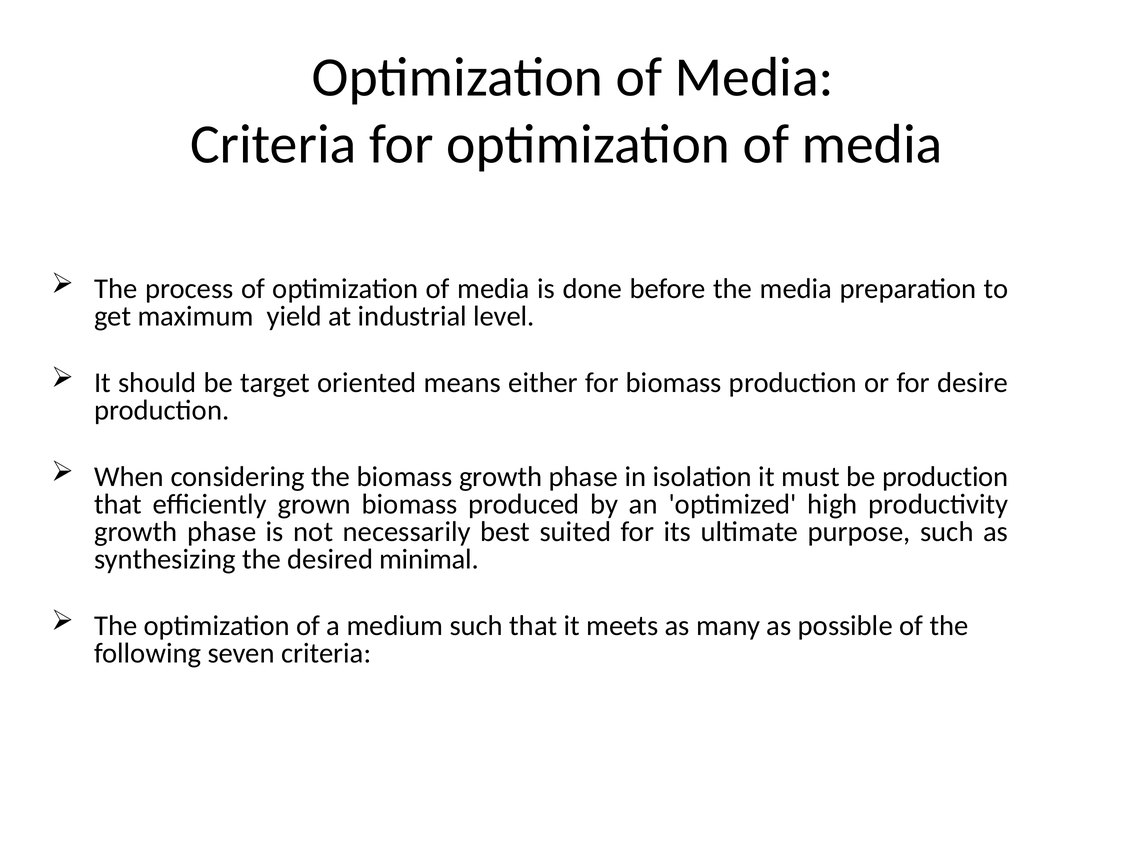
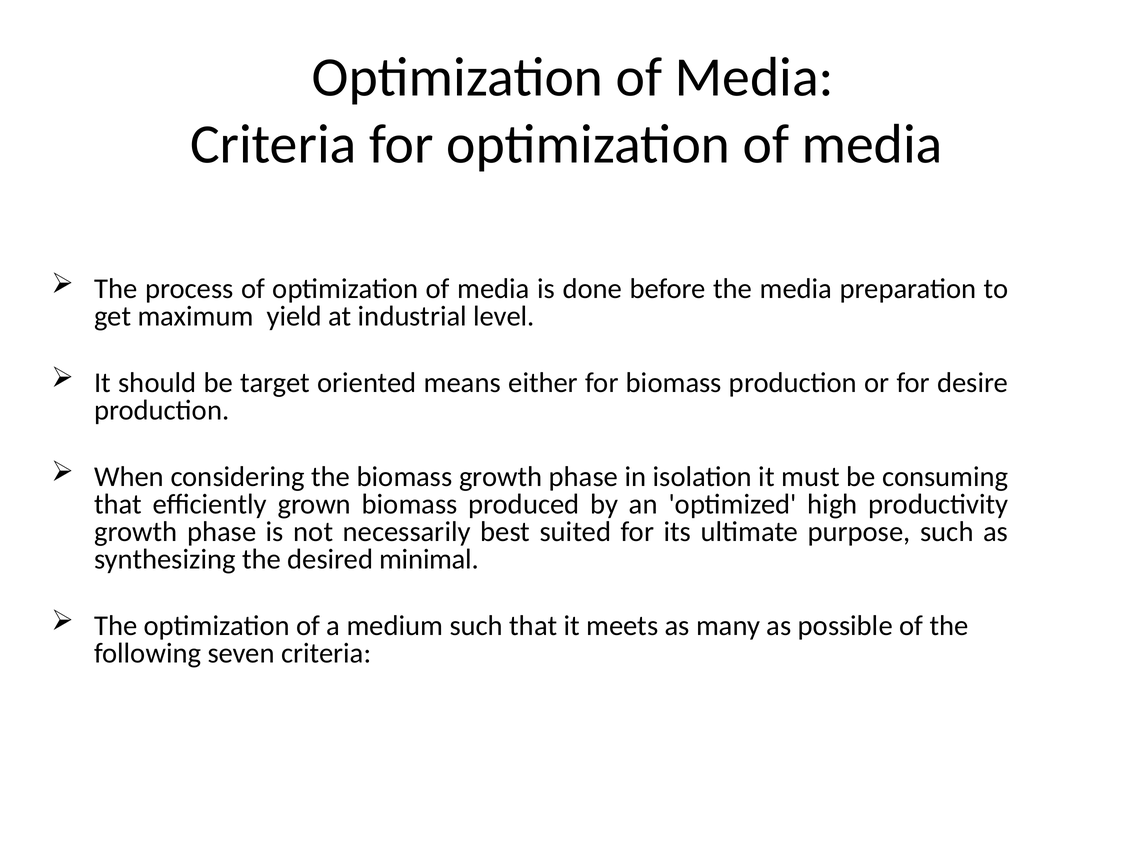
be production: production -> consuming (945, 477)
